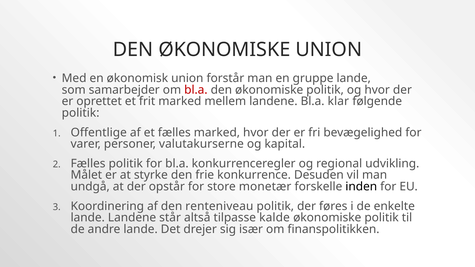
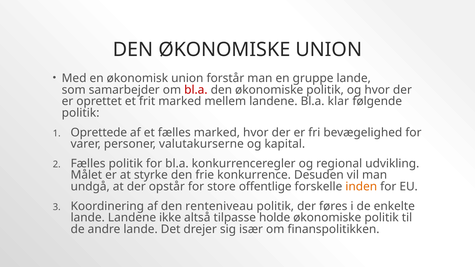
Offentlige: Offentlige -> Oprettede (99, 133)
monetær: monetær -> offentlige (265, 187)
inden colour: black -> orange (361, 187)
står: står -> ikke (170, 218)
kalde: kalde -> holde (275, 218)
